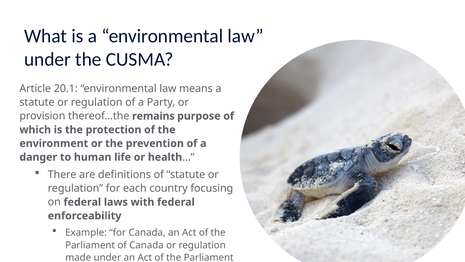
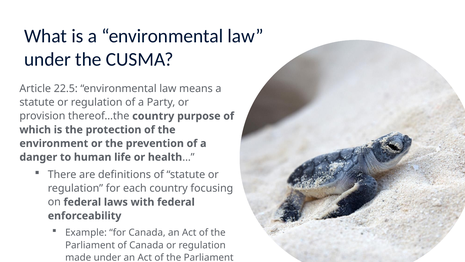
20.1: 20.1 -> 22.5 (66, 89)
thereof…the remains: remains -> country (153, 116)
